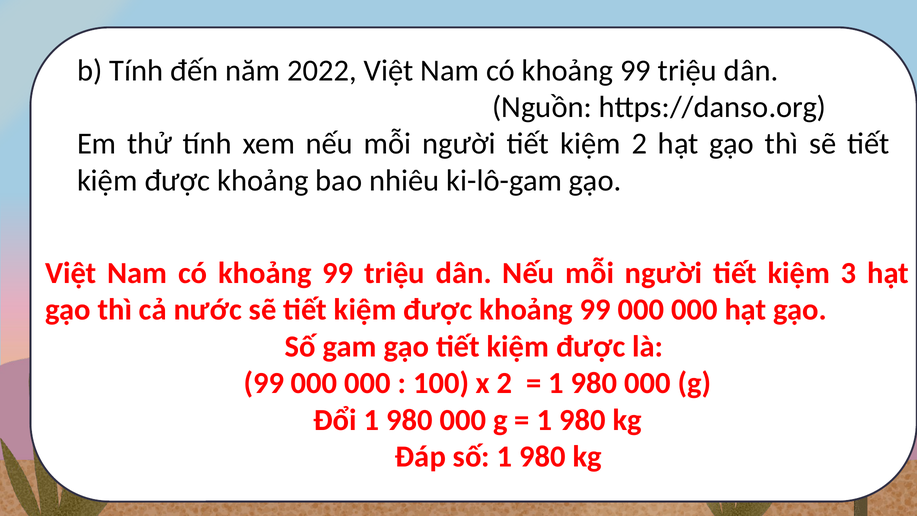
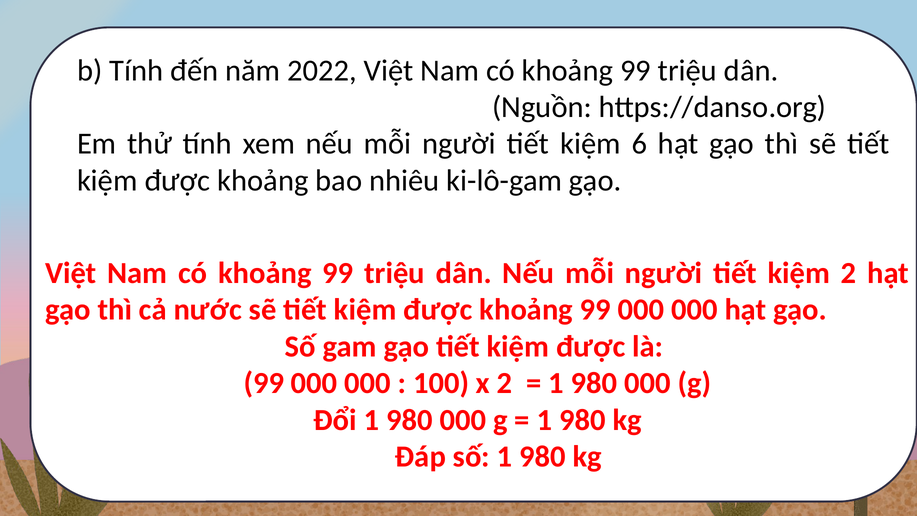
kiệm 2: 2 -> 6 (639, 144)
kiệm 3: 3 -> 2 (849, 273)
